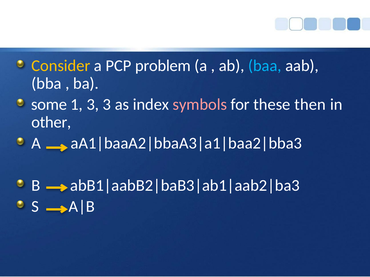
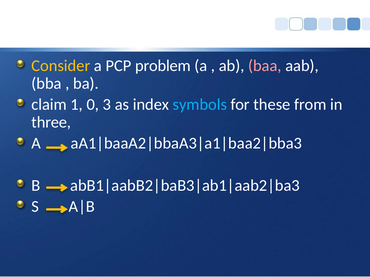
baa colour: light blue -> pink (265, 66)
some: some -> claim (49, 105)
1 3: 3 -> 0 (93, 105)
symbols colour: pink -> light blue (200, 105)
then: then -> from (310, 105)
other: other -> three (51, 123)
